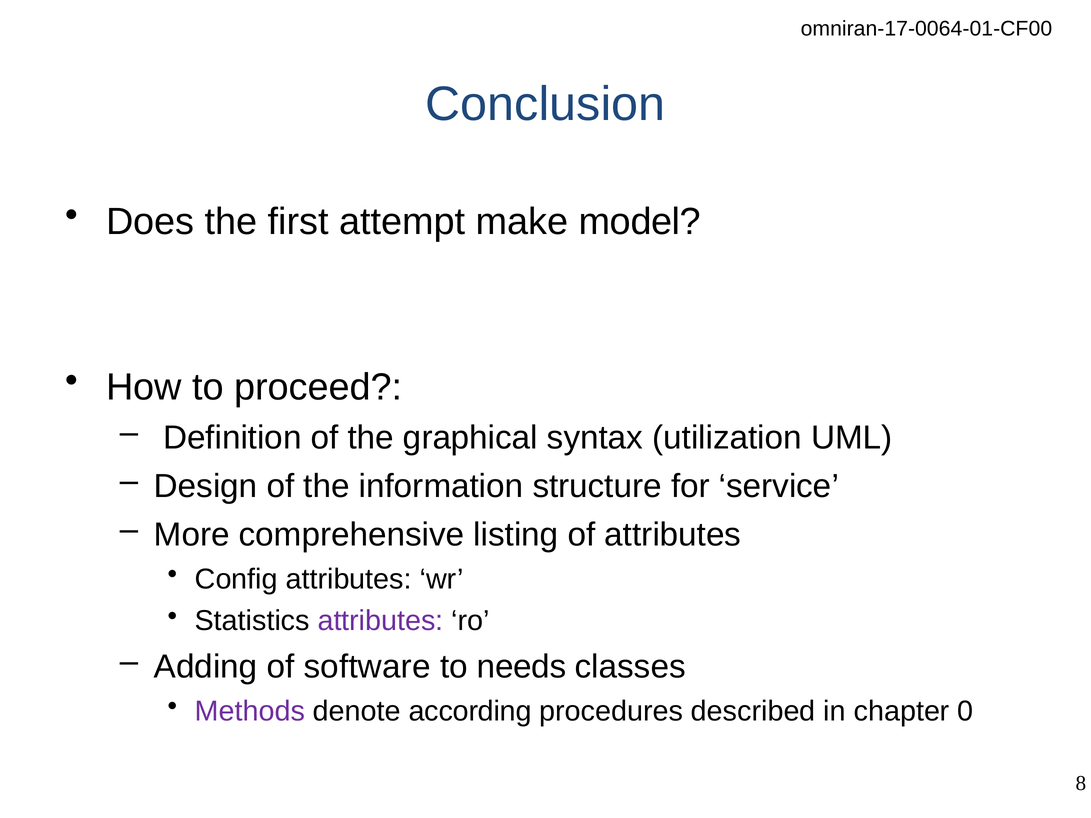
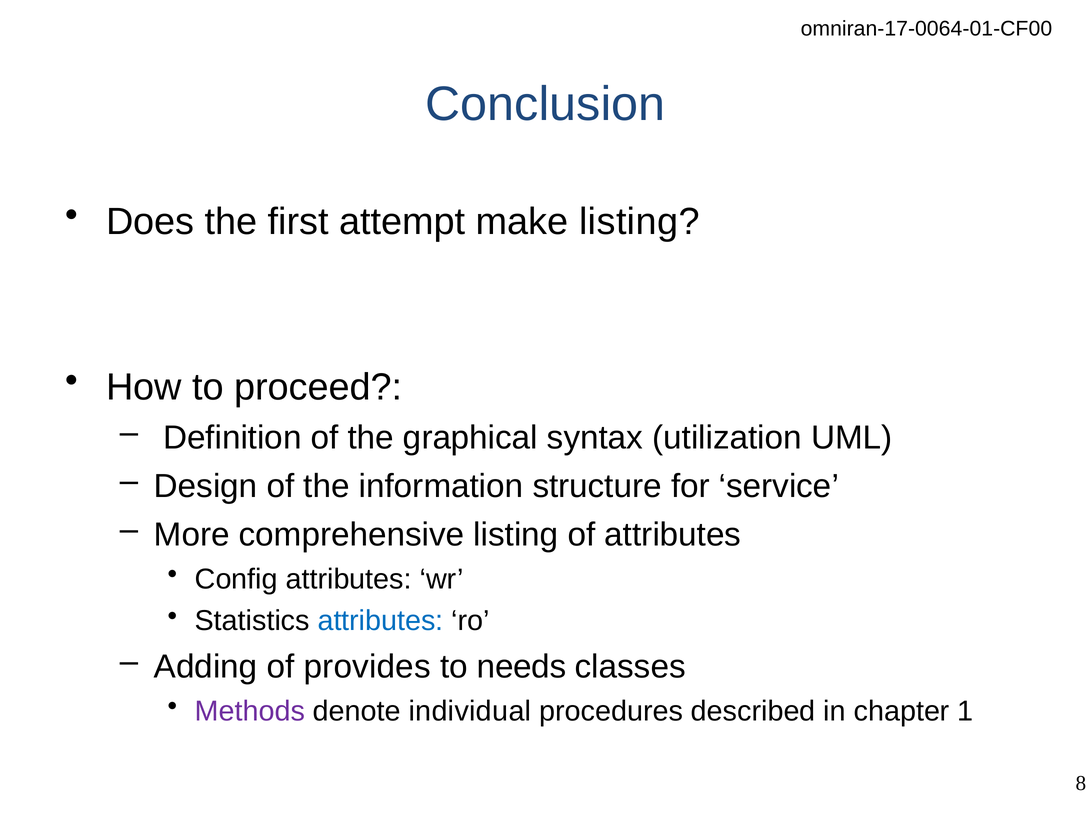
make model: model -> listing (639, 222)
attributes colour: purple -> blue (381, 621)
software: software -> provides (367, 667)
according: according -> individual (470, 711)
0: 0 -> 1 (965, 711)
